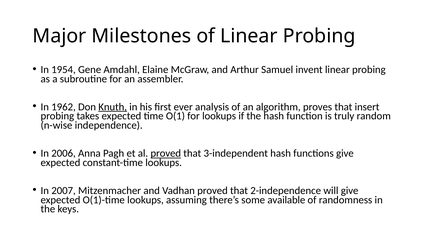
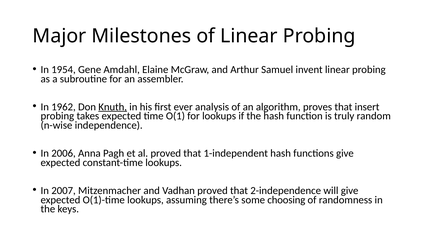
proved underline: present -> none (166, 153)
3-independent: 3-independent -> 1-independent (236, 153)
available: available -> choosing (286, 200)
